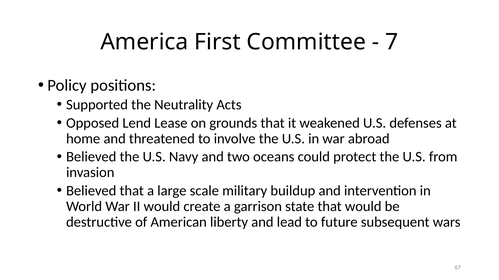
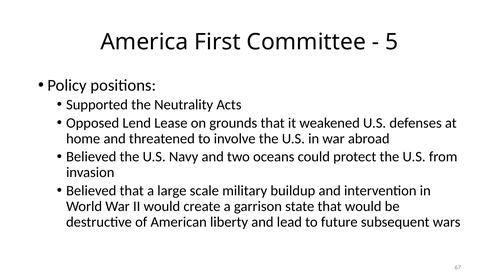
7: 7 -> 5 (392, 42)
